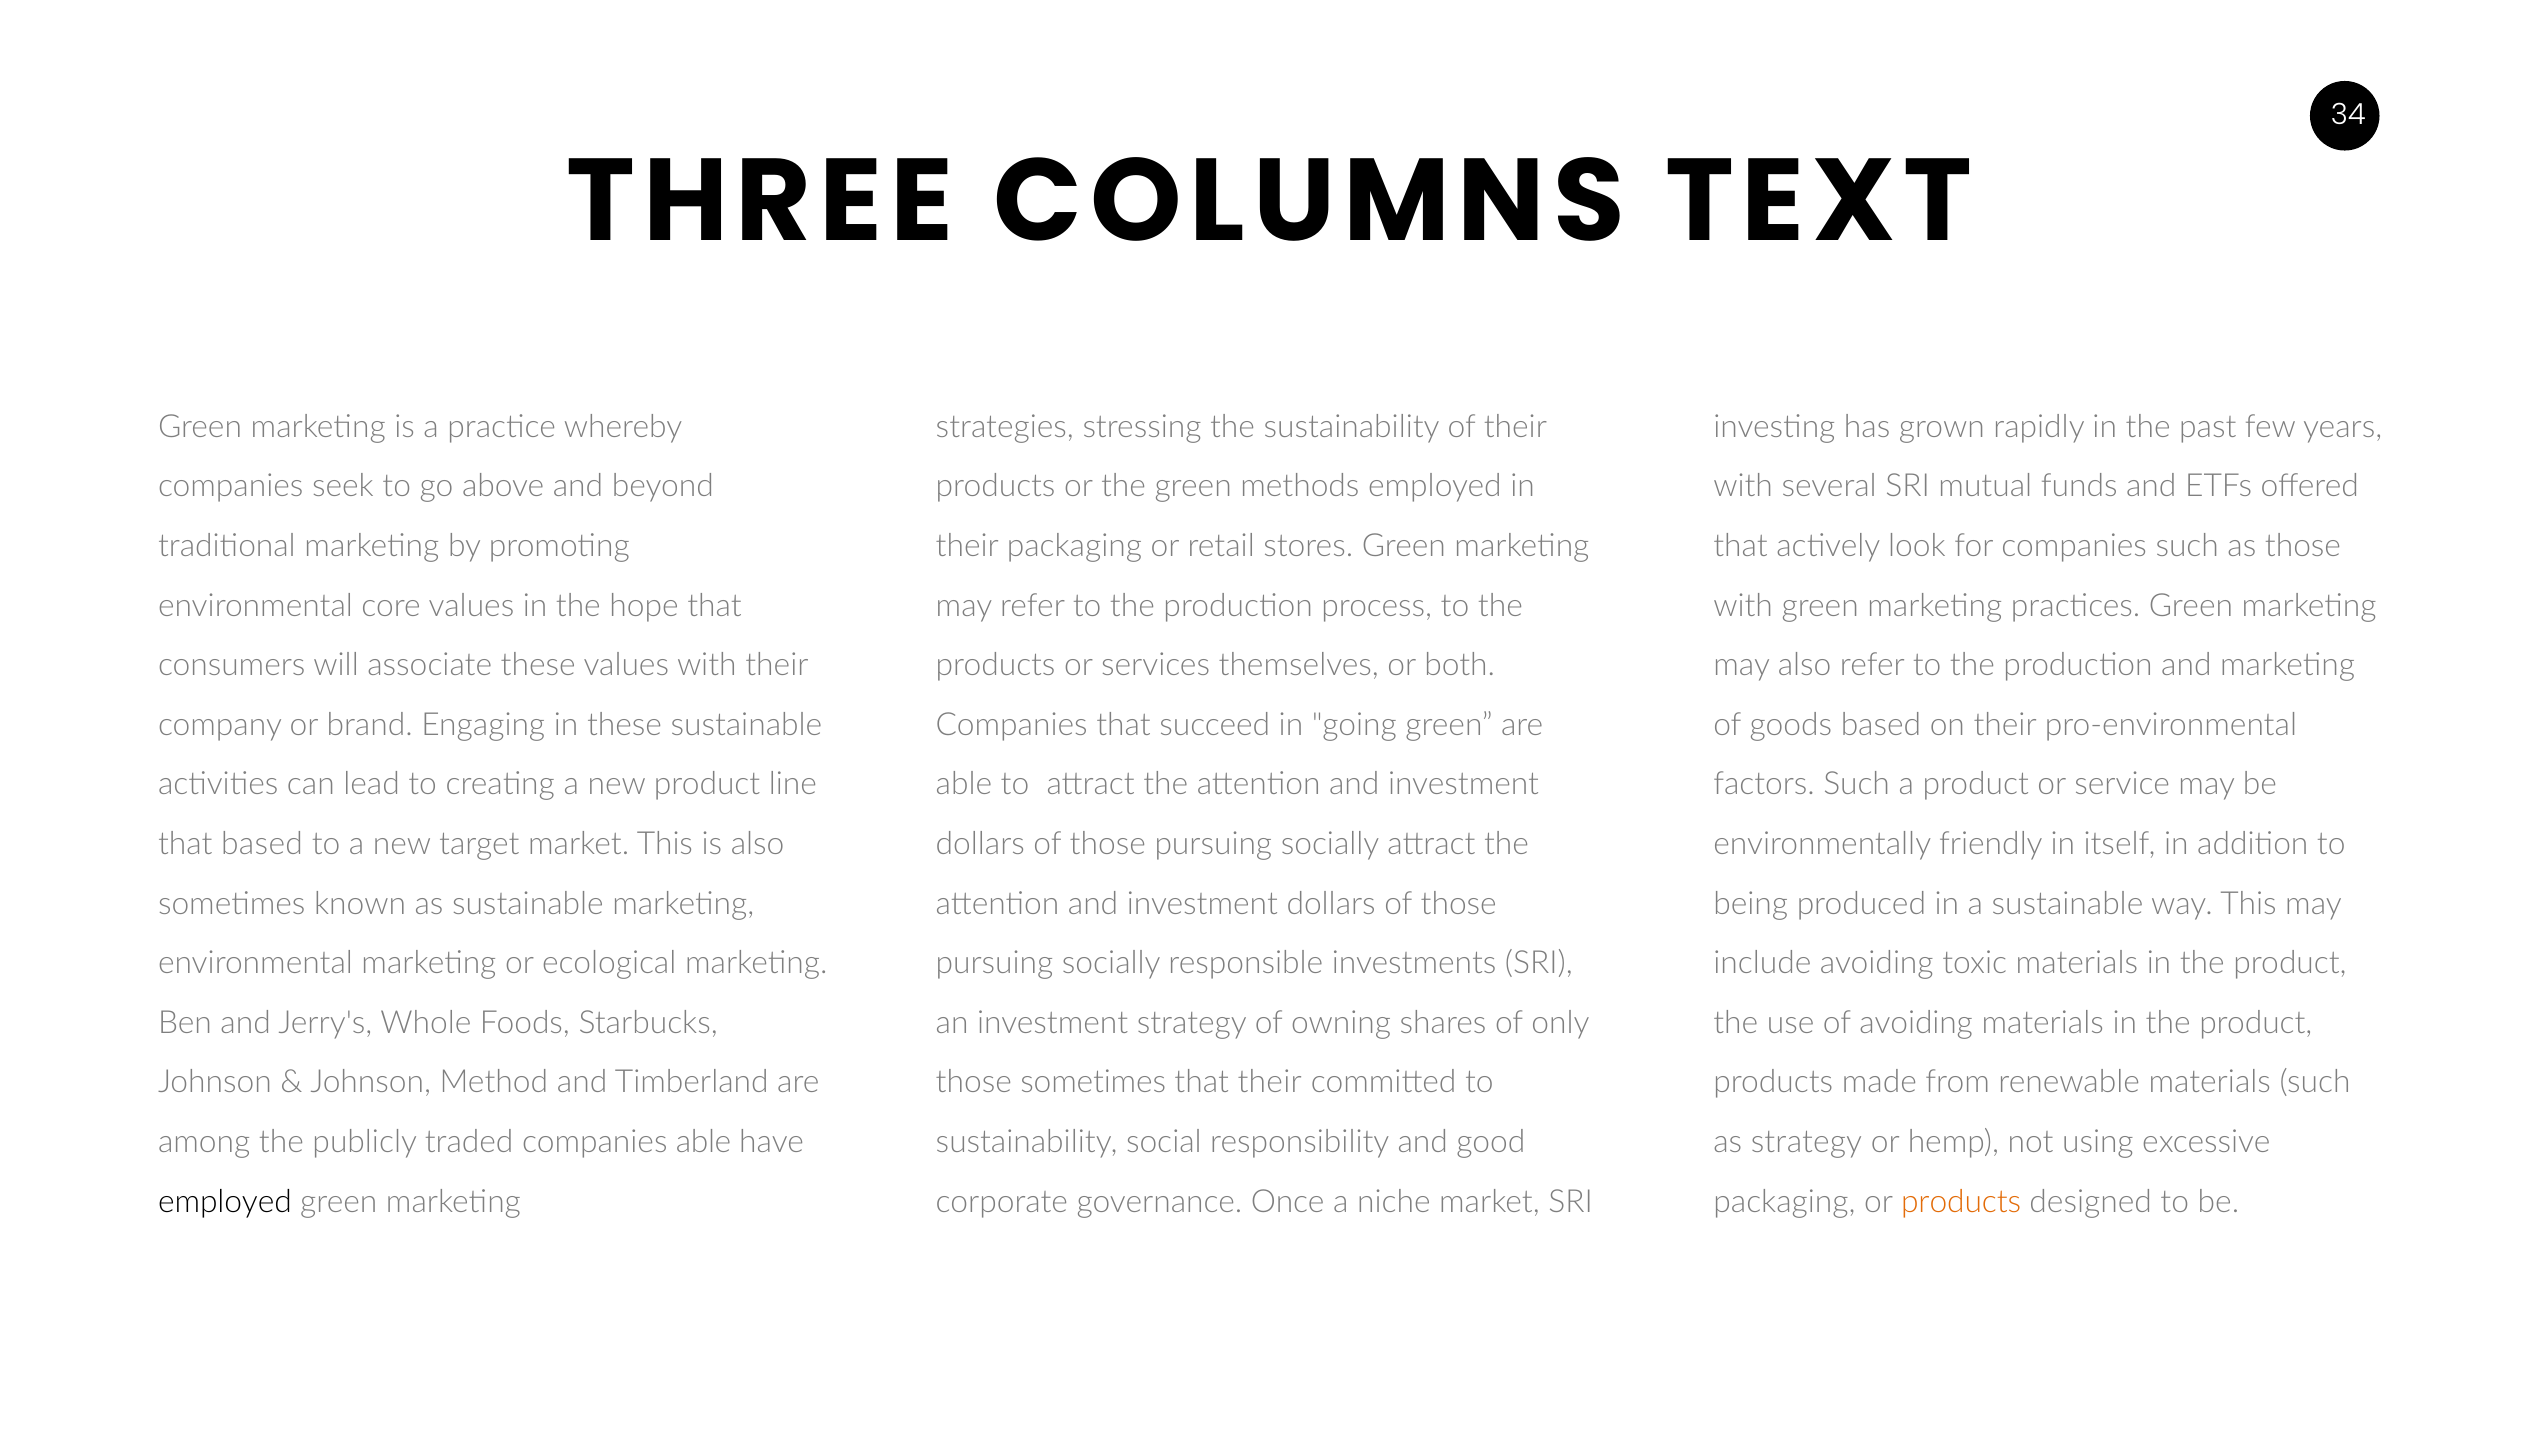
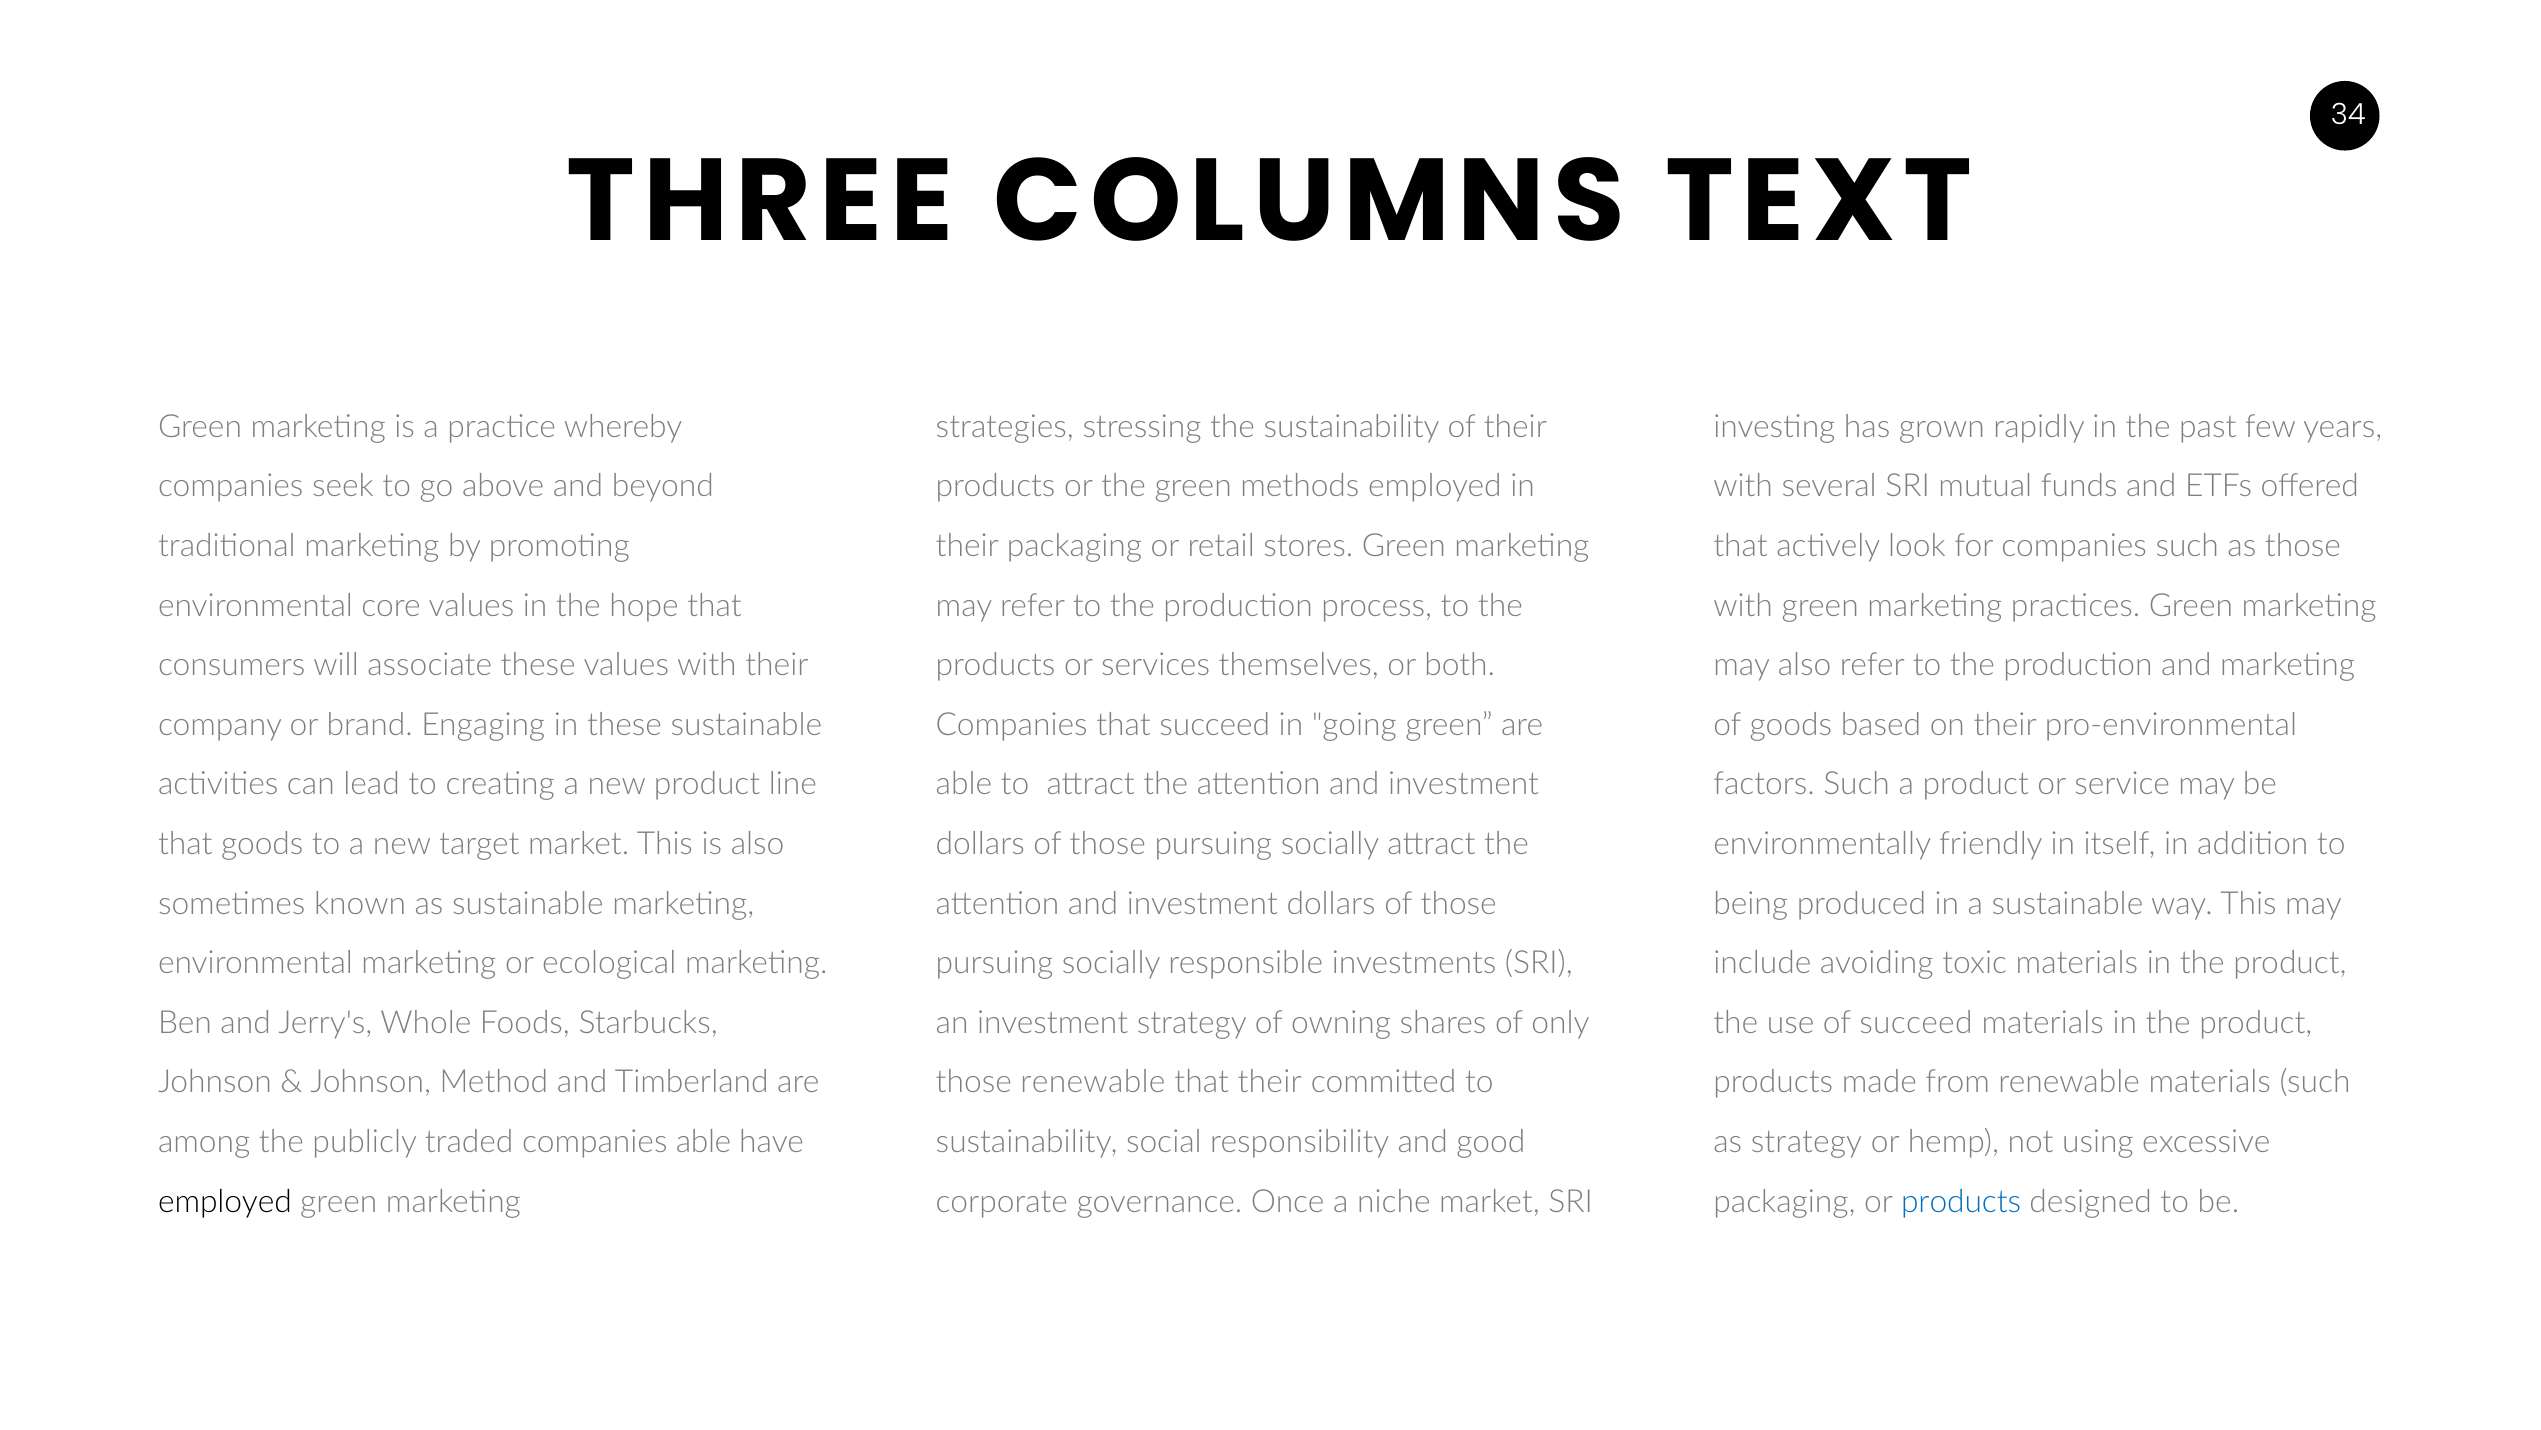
that based: based -> goods (262, 844)
of avoiding: avoiding -> succeed (1916, 1023)
those sometimes: sometimes -> renewable (1093, 1082)
products colour: orange -> blue (1961, 1201)
